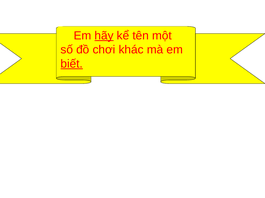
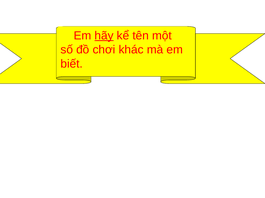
biết underline: present -> none (72, 64)
